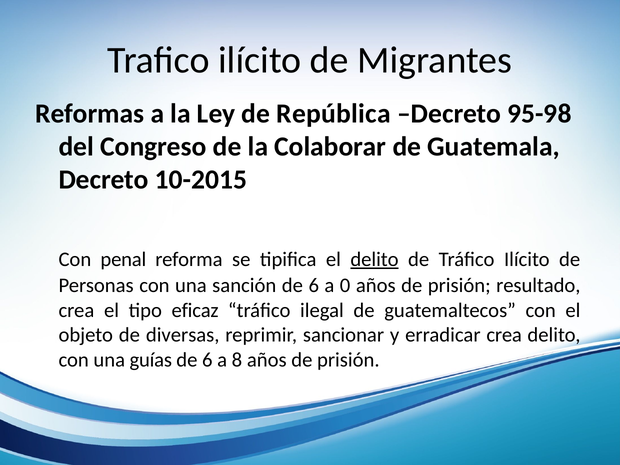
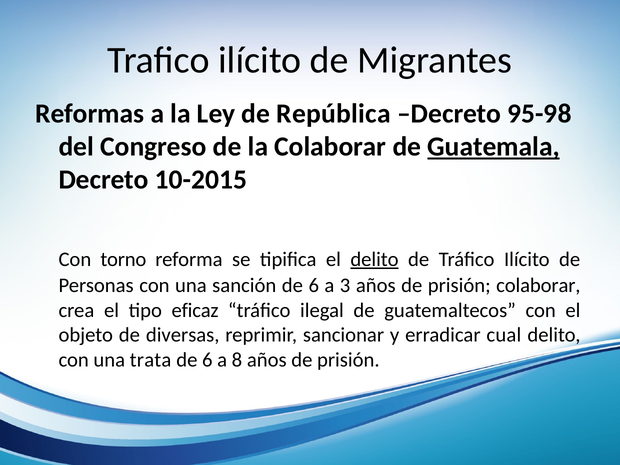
Guatemala underline: none -> present (494, 147)
penal: penal -> torno (123, 259)
0: 0 -> 3 (345, 286)
prisión resultado: resultado -> colaborar (538, 286)
erradicar crea: crea -> cual (504, 335)
guías: guías -> trata (151, 360)
